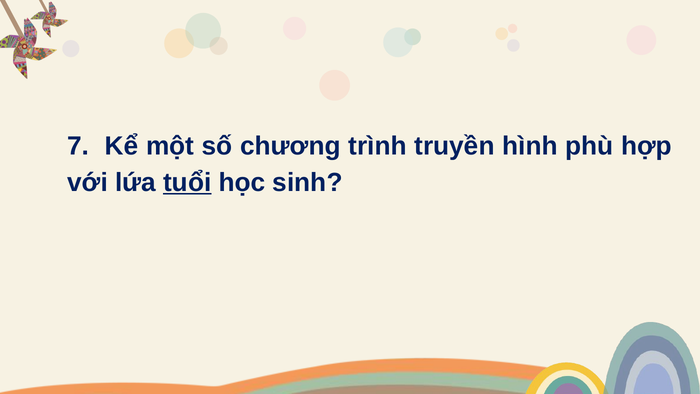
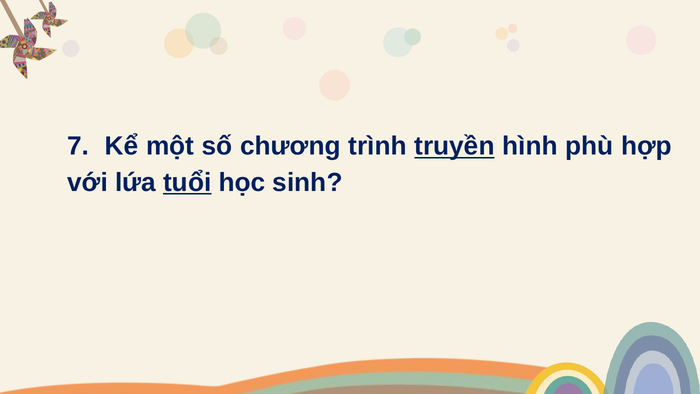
truyền underline: none -> present (454, 146)
